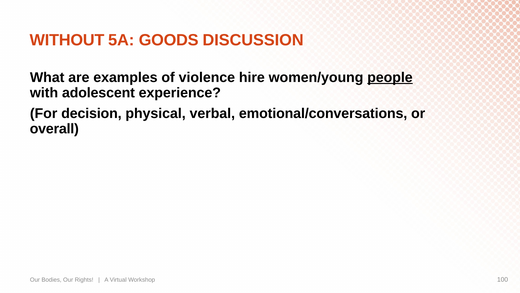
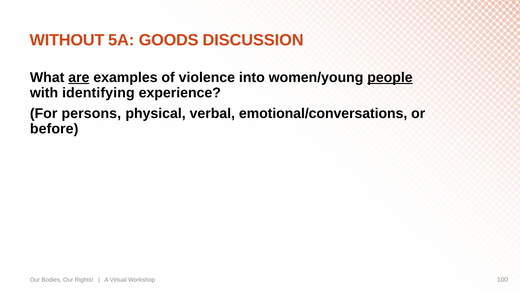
are underline: none -> present (79, 77)
hire: hire -> into (252, 77)
adolescent: adolescent -> identifying (98, 93)
decision: decision -> persons (91, 113)
overall: overall -> before (54, 129)
